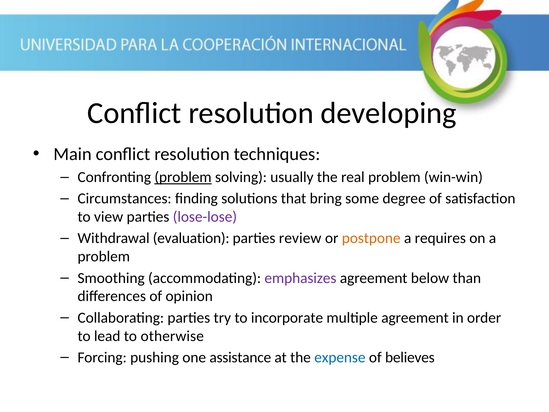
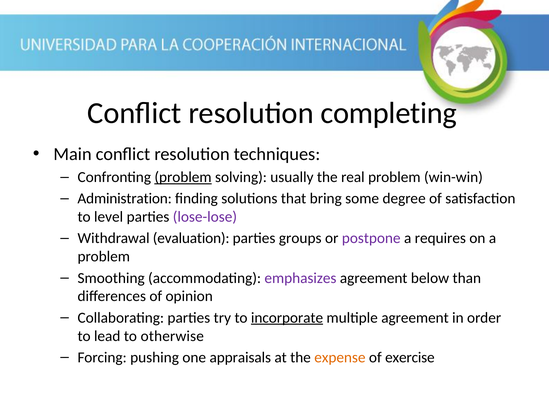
developing: developing -> completing (389, 113)
Circumstances: Circumstances -> Administration (125, 198)
view: view -> level (109, 217)
review: review -> groups (300, 238)
postpone colour: orange -> purple (371, 238)
incorporate underline: none -> present (287, 317)
assistance: assistance -> appraisals (240, 357)
expense colour: blue -> orange (340, 357)
believes: believes -> exercise (410, 357)
